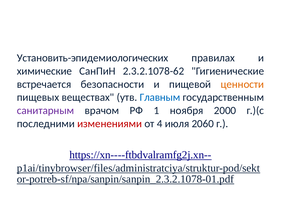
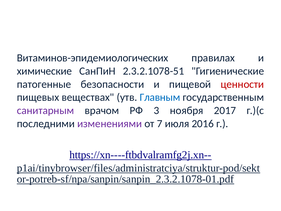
Установить-эпидемиологических: Установить-эпидемиологических -> Витаминов-эпидемиологических (93, 58)
2.3.2.1078-62: 2.3.2.1078-62 -> 2.3.2.1078-51 (154, 71)
встречается: встречается -> патогенные (44, 84)
ценности colour: orange -> red (242, 84)
1: 1 -> 3 (156, 110)
2000: 2000 -> 2017 (225, 110)
изменениями colour: red -> purple (110, 124)
4: 4 -> 7 (160, 124)
2060: 2060 -> 2016 (203, 124)
